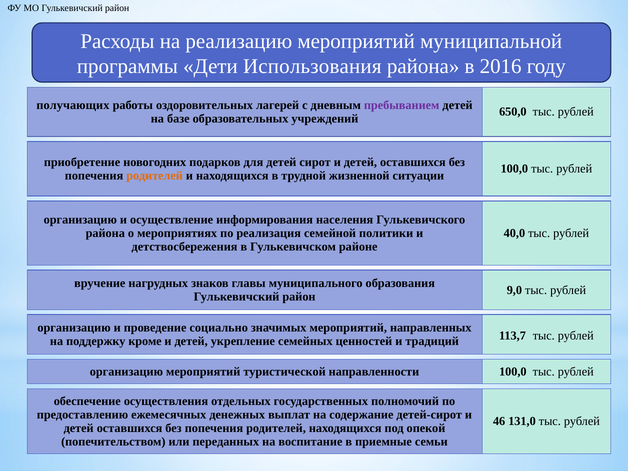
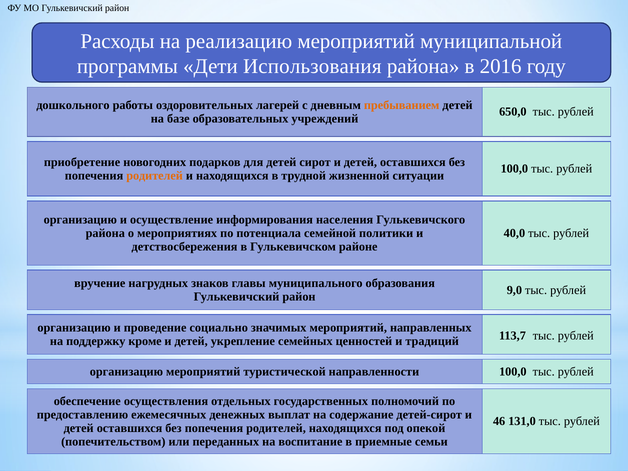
получающих: получающих -> дошкольного (73, 105)
пребыванием colour: purple -> orange (402, 105)
реализация: реализация -> потенциала (269, 233)
